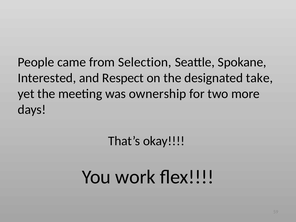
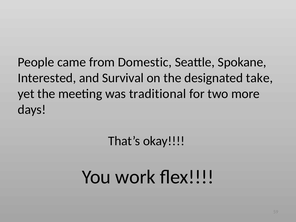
Selection: Selection -> Domestic (145, 62)
Respect: Respect -> Survival (123, 78)
ownership: ownership -> traditional (158, 94)
